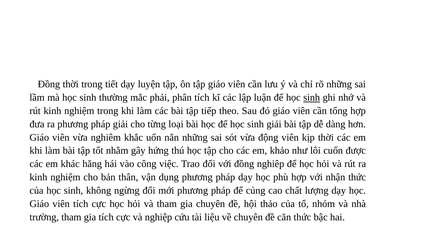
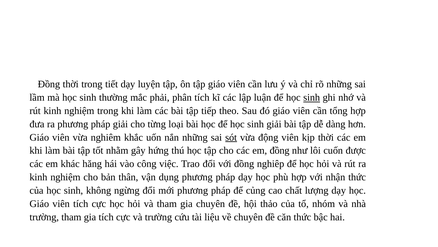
sót underline: none -> present (231, 137)
em khảo: khảo -> đồng (280, 150)
và nghiệp: nghiệp -> trường (158, 217)
